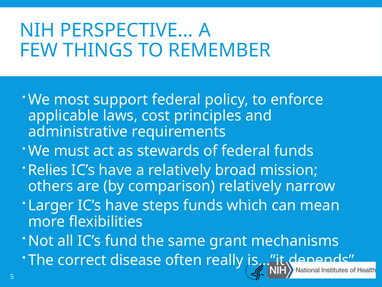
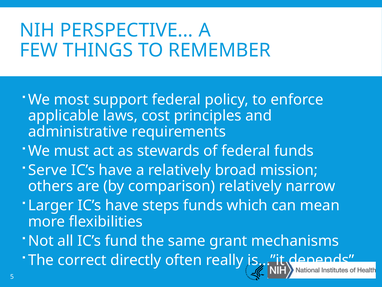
Relies: Relies -> Serve (48, 170)
disease: disease -> directly (136, 260)
